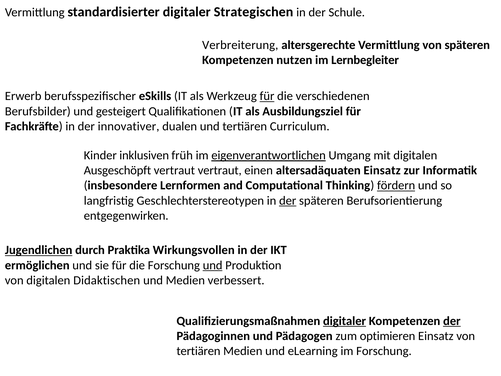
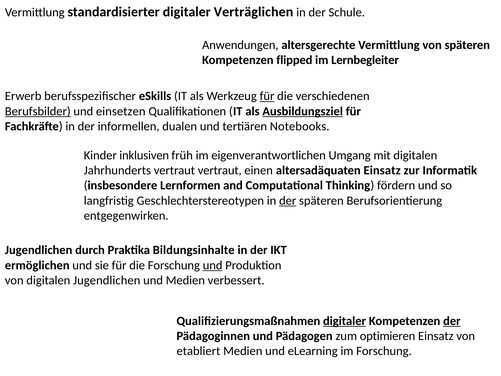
Strategischen: Strategischen -> Verträglichen (254, 12)
Verbreiterung: Verbreiterung -> Anwendungen (240, 45)
nutzen: nutzen -> flipped (294, 60)
Berufsbilder underline: none -> present (38, 111)
gesteigert: gesteigert -> einsetzen (121, 111)
Ausbildungsziel underline: none -> present (303, 111)
innovativer: innovativer -> informellen (129, 126)
Curriculum: Curriculum -> Notebooks (300, 126)
eigenverantwortlichen underline: present -> none (269, 155)
Ausgeschöpft: Ausgeschöpft -> Jahrhunderts (117, 170)
fördern underline: present -> none (396, 185)
Jugendlichen underline: present -> none (39, 250)
Wirkungsvollen: Wirkungsvollen -> Bildungsinhalte (194, 250)
digitalen Didaktischen: Didaktischen -> Jugendlichen (107, 280)
tertiären: tertiären -> etabliert (198, 351)
